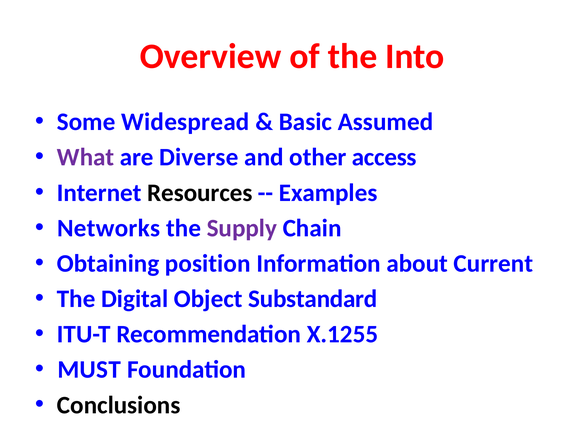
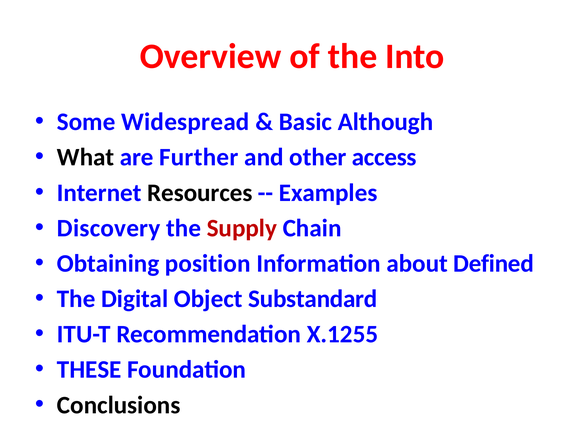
Assumed: Assumed -> Although (385, 122)
What colour: purple -> black (86, 157)
Diverse: Diverse -> Further (199, 157)
Networks: Networks -> Discovery (109, 228)
Supply colour: purple -> red (242, 228)
Current: Current -> Defined (493, 264)
MUST: MUST -> THESE (89, 370)
